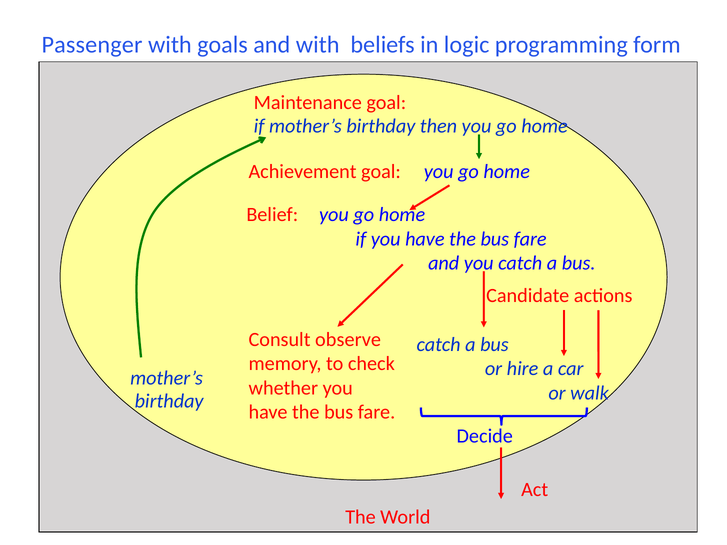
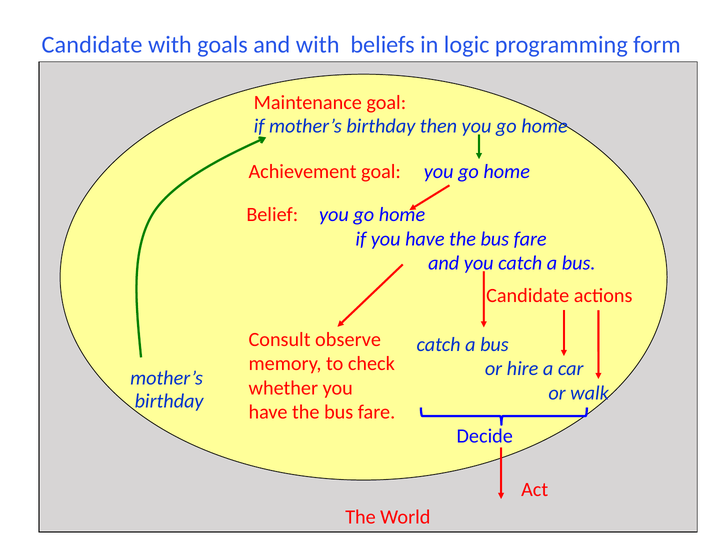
Passenger: Passenger -> Candidate (92, 45)
